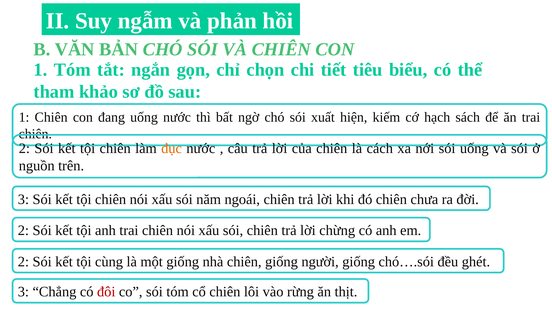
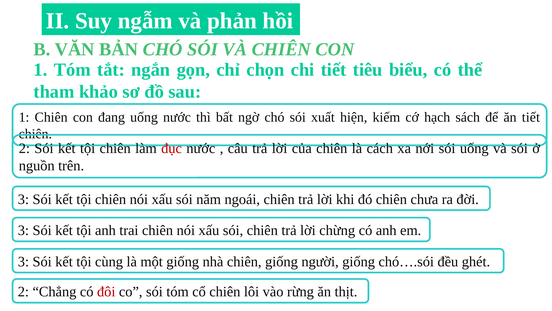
ăn trai: trai -> tiết (531, 117)
đục colour: orange -> red (172, 148)
2: 2 -> 3 (23, 230)
2: 2 -> 3 (23, 261)
3: 3 -> 2 (23, 291)
